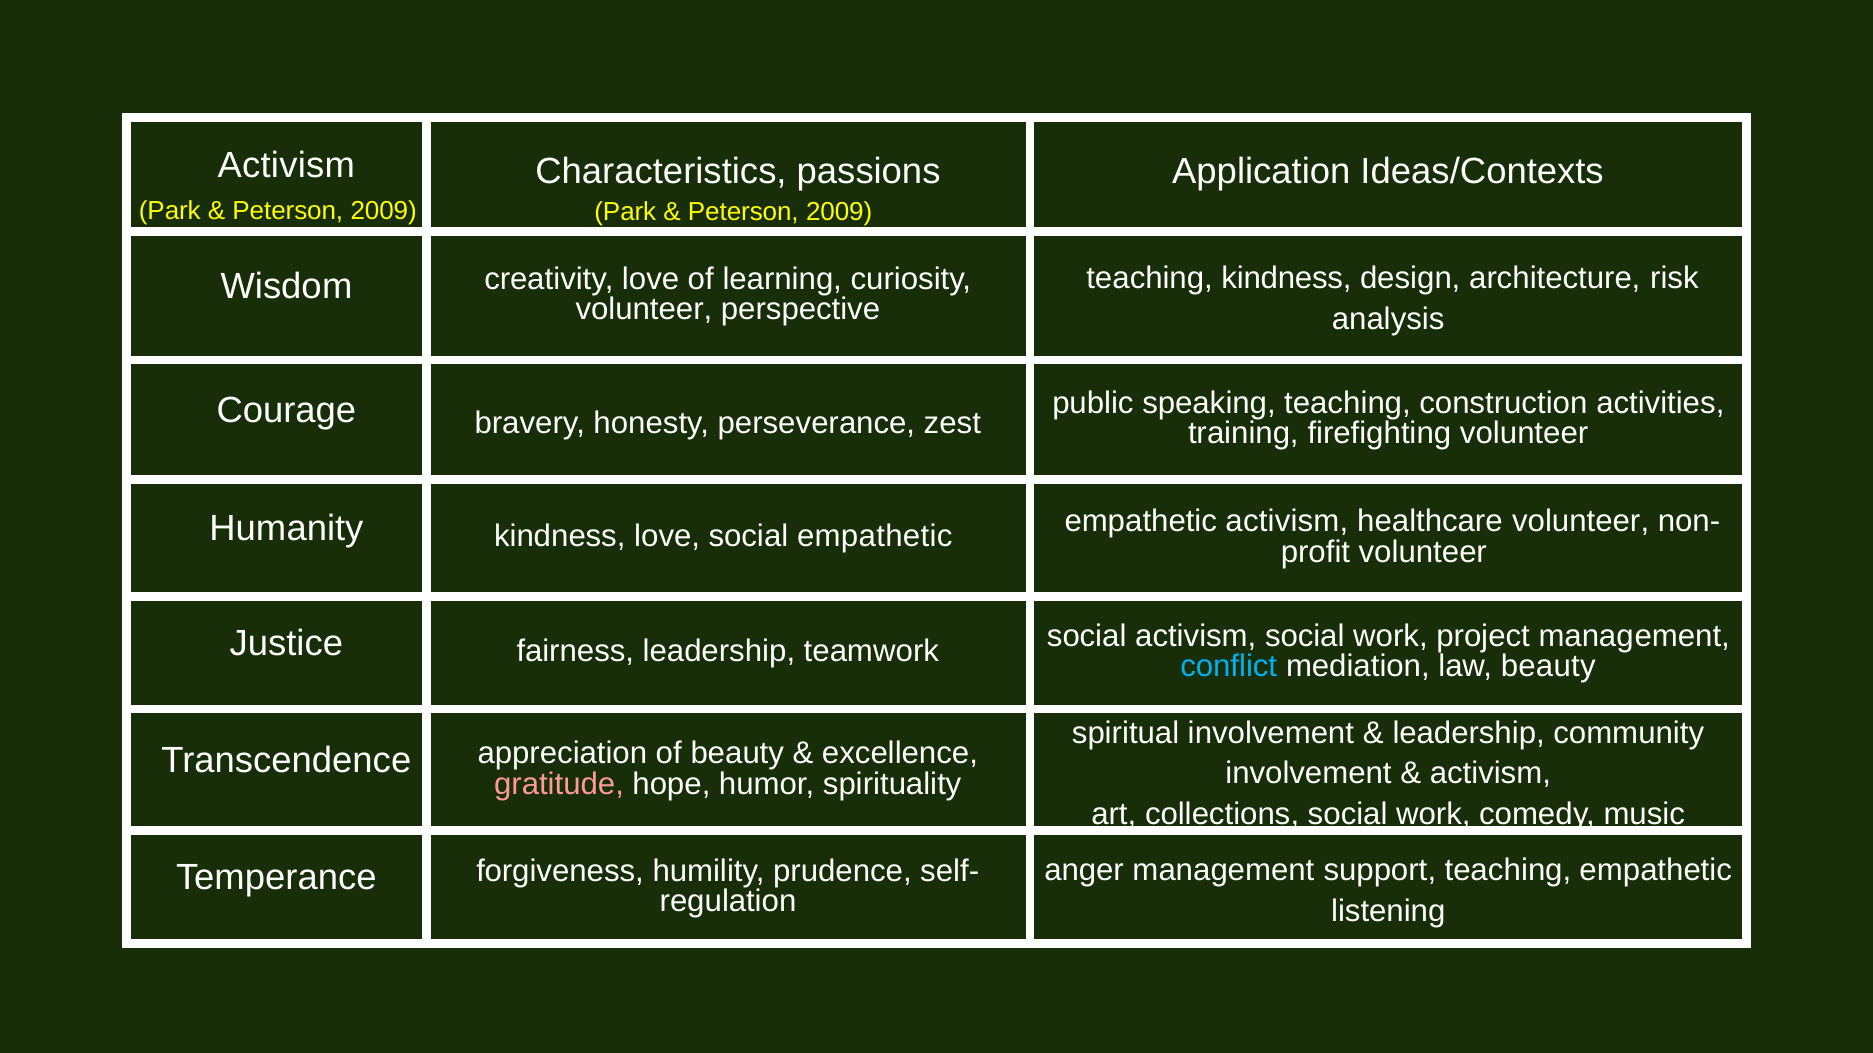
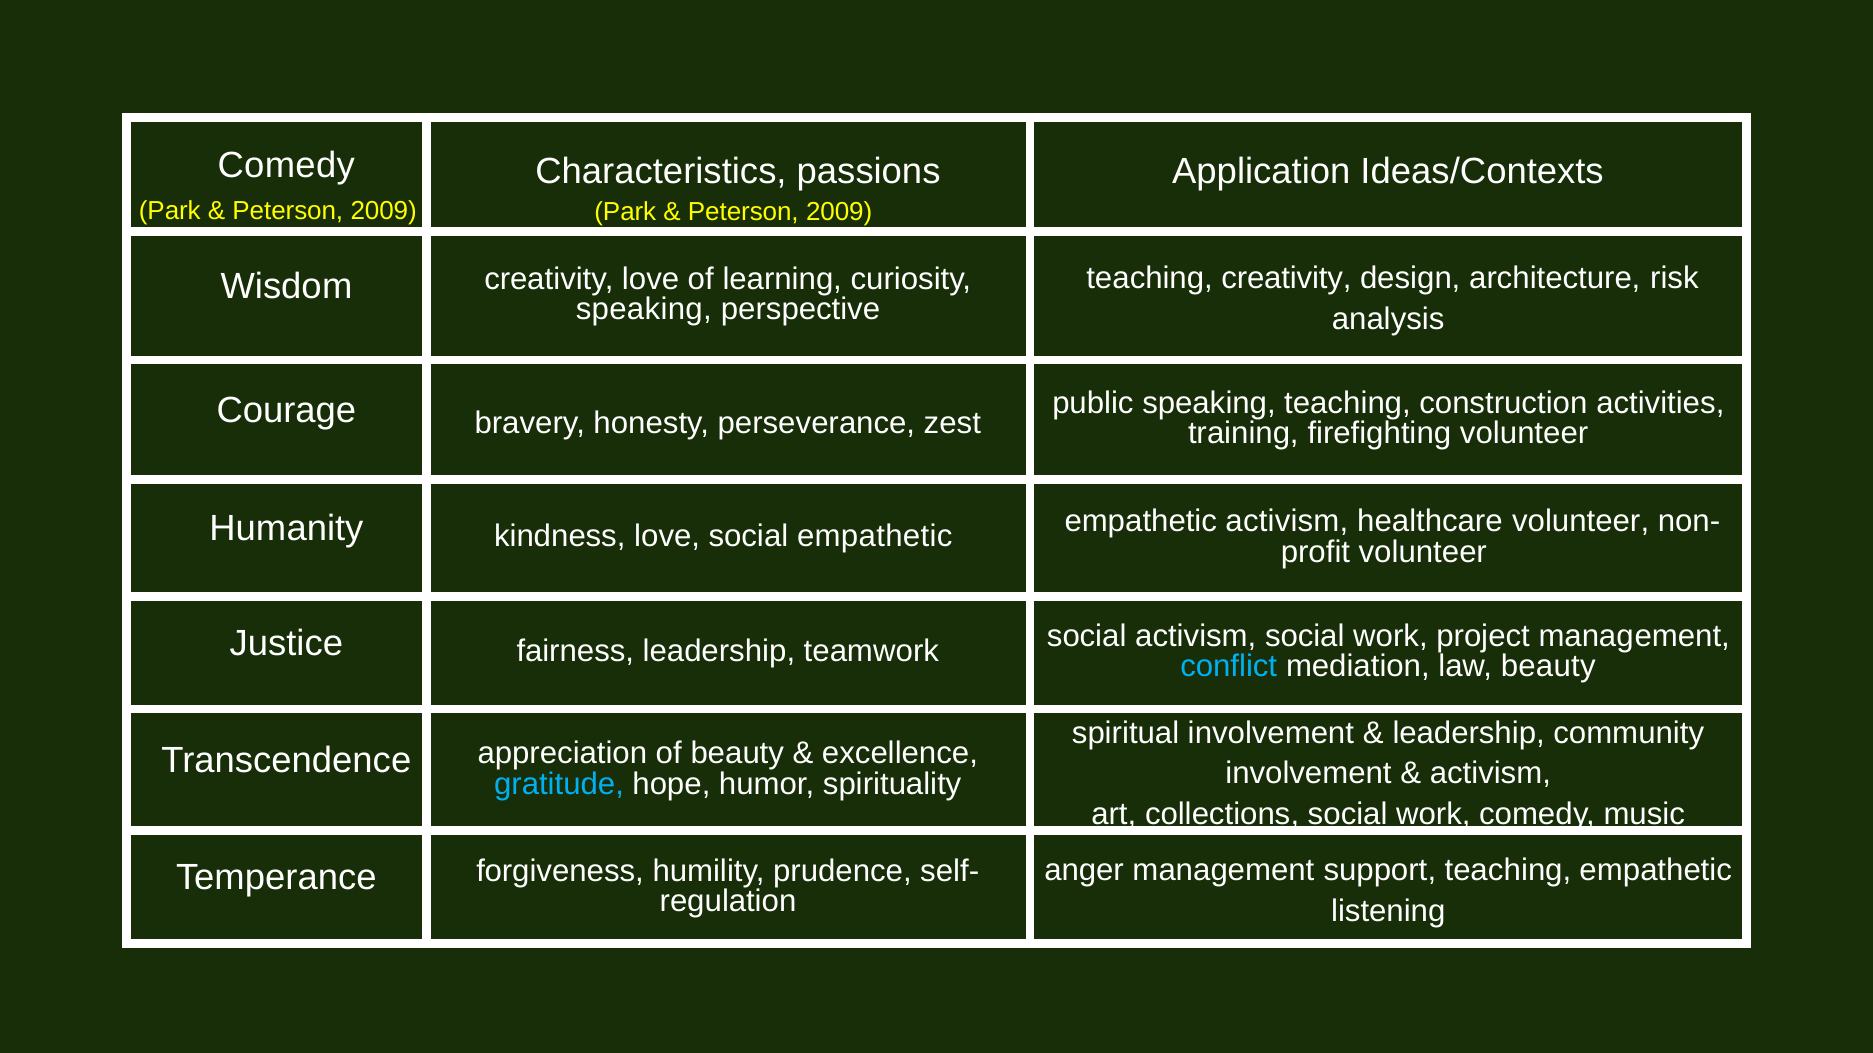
Activism: Activism -> Comedy (286, 165)
teaching kindness: kindness -> creativity (1286, 279)
volunteer: volunteer -> speaking (644, 310)
gratitude colour: pink -> light blue (559, 784)
